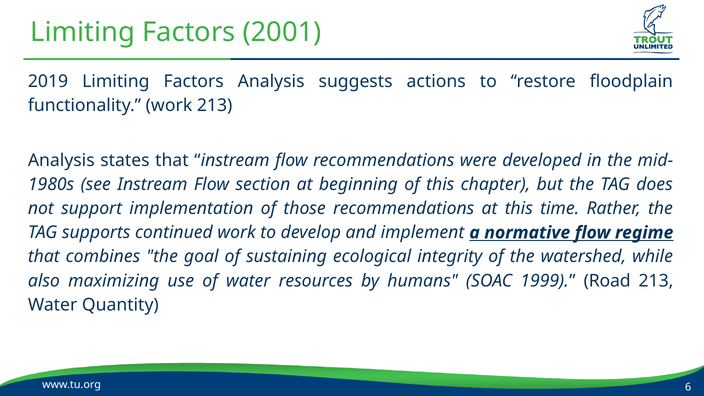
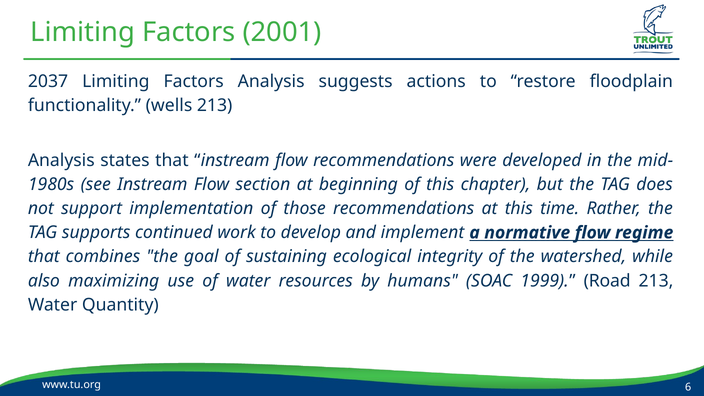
2019: 2019 -> 2037 (48, 81)
functionality work: work -> wells (169, 105)
